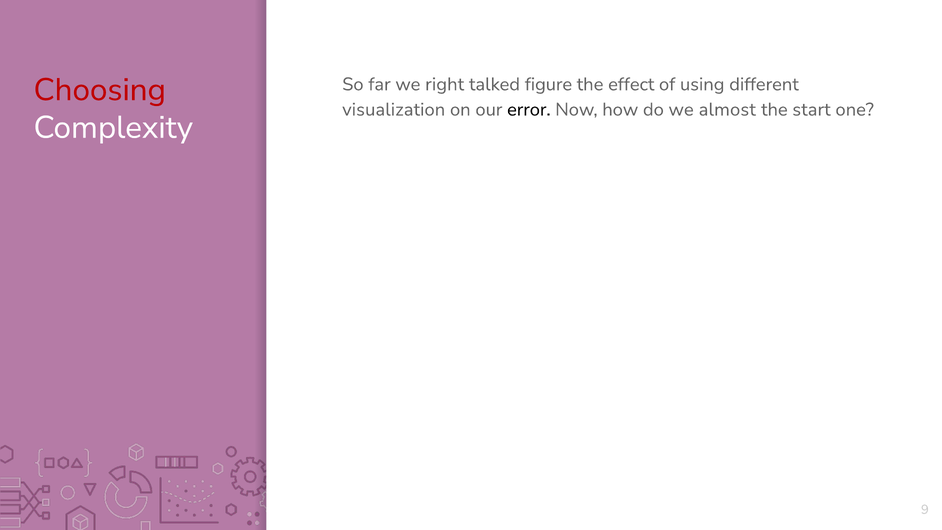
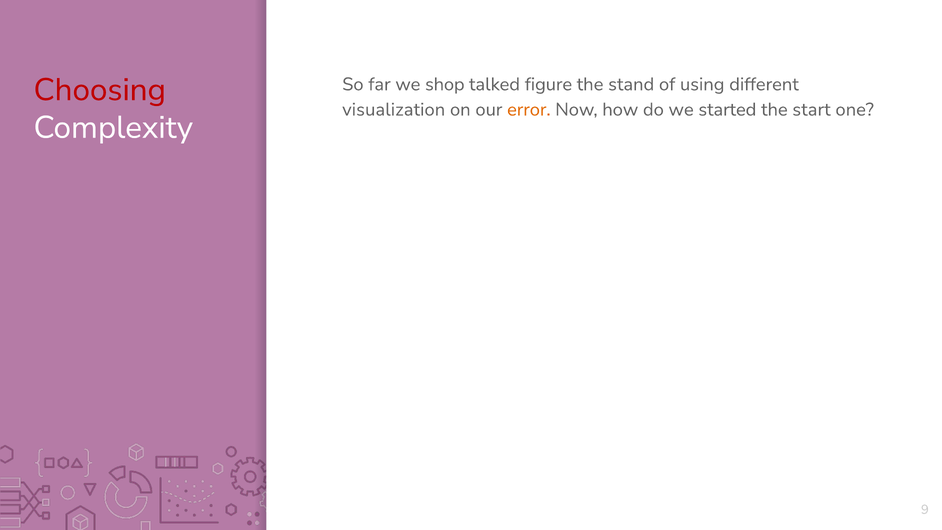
right: right -> shop (445, 84)
effect: effect -> stand (631, 84)
error colour: black -> orange (529, 110)
almost: almost -> started (727, 110)
